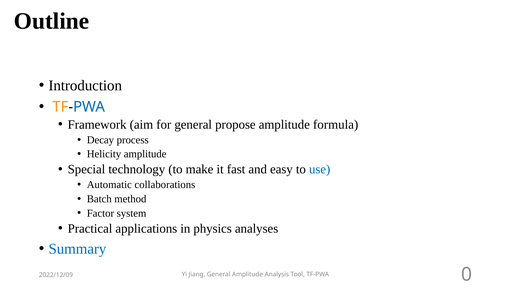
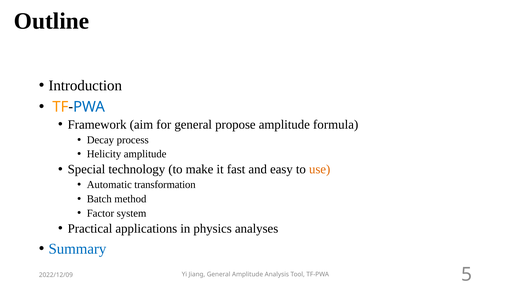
use colour: blue -> orange (320, 169)
collaborations: collaborations -> transformation (165, 184)
0: 0 -> 5 (467, 274)
